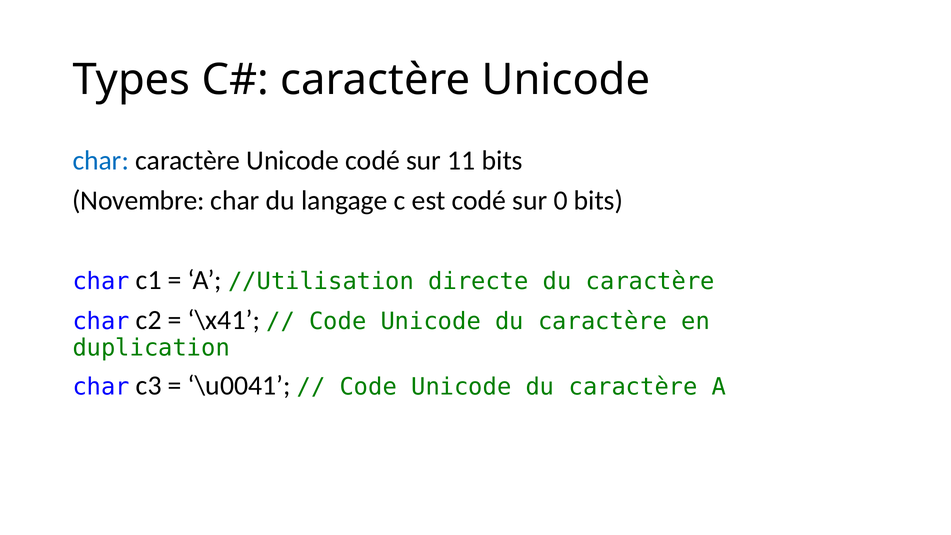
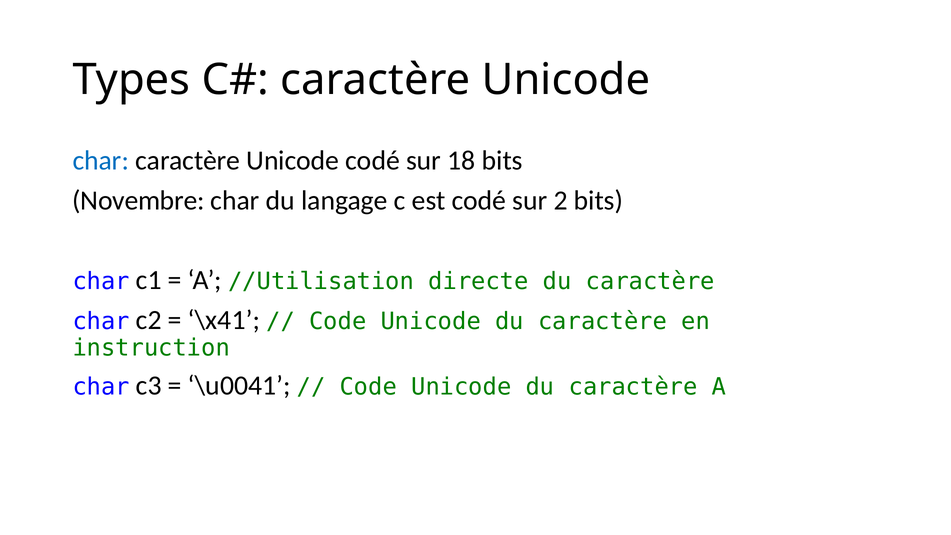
11: 11 -> 18 (461, 161)
0: 0 -> 2 (561, 201)
duplication: duplication -> instruction (151, 348)
